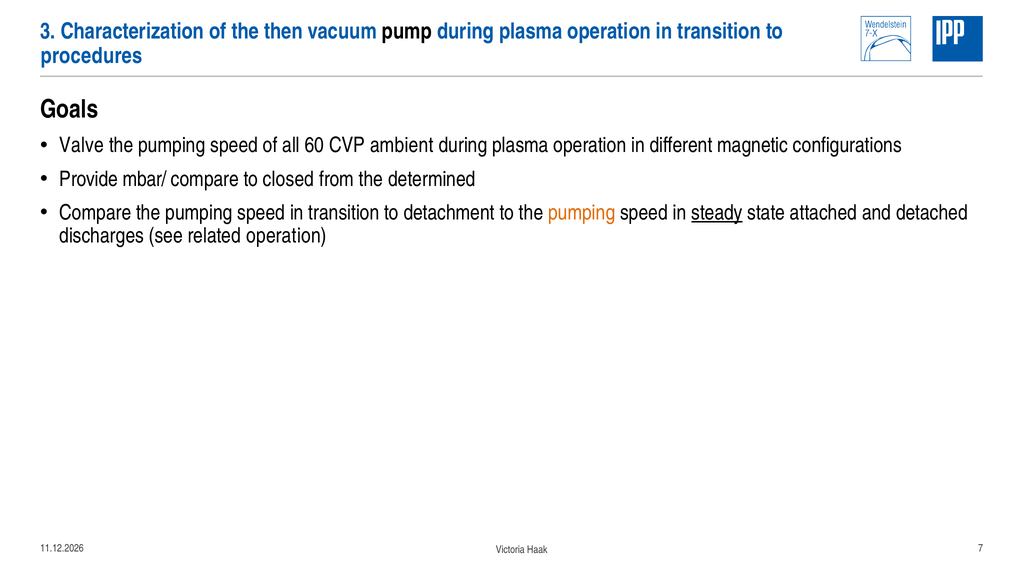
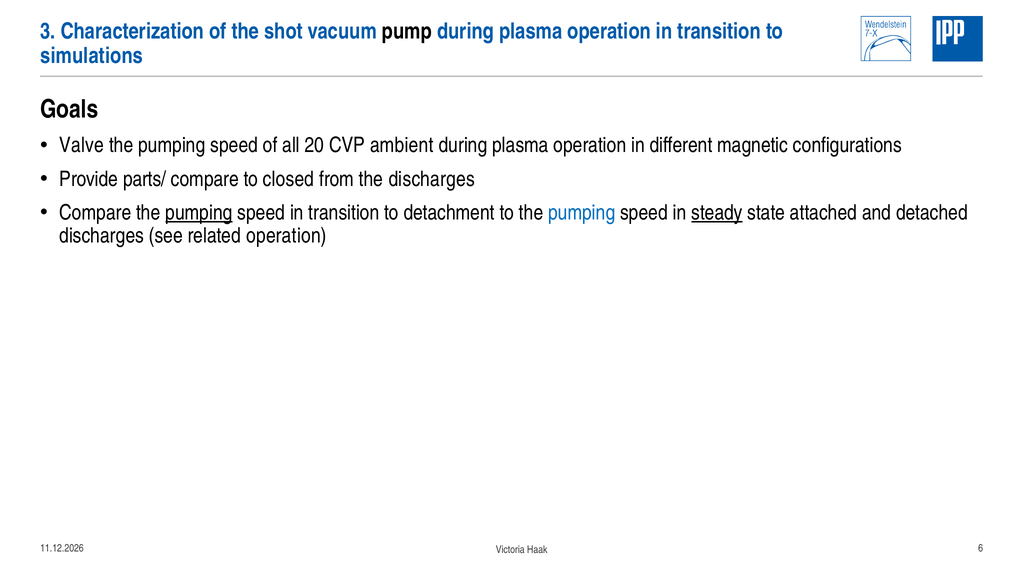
then: then -> shot (284, 32)
procedures: procedures -> simulations (92, 56)
60: 60 -> 20 (314, 145)
mbar/: mbar/ -> parts/ (145, 179)
the determined: determined -> discharges (432, 179)
pumping underline: none -> present (199, 213)
pumping colour: orange -> blue (582, 213)
7: 7 -> 6 (981, 549)
